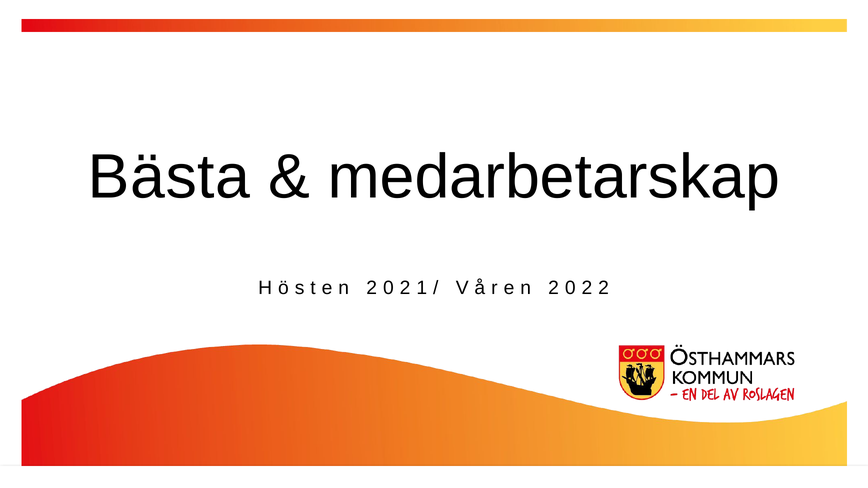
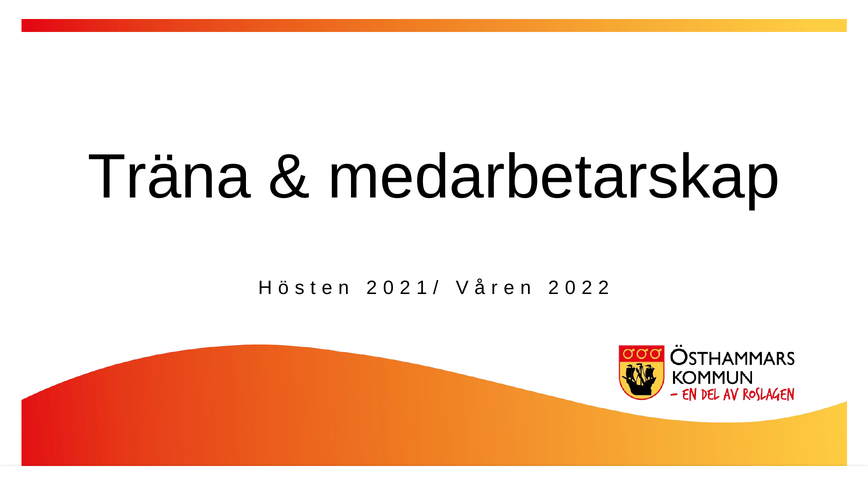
Bästa: Bästa -> Träna (169, 177)
